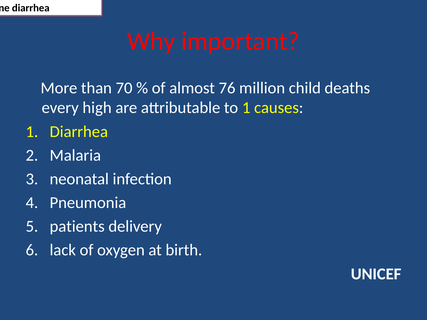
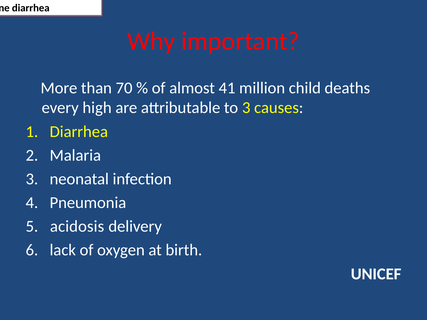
76: 76 -> 41 (227, 88)
to 1: 1 -> 3 (246, 108)
patients: patients -> acidosis (77, 227)
